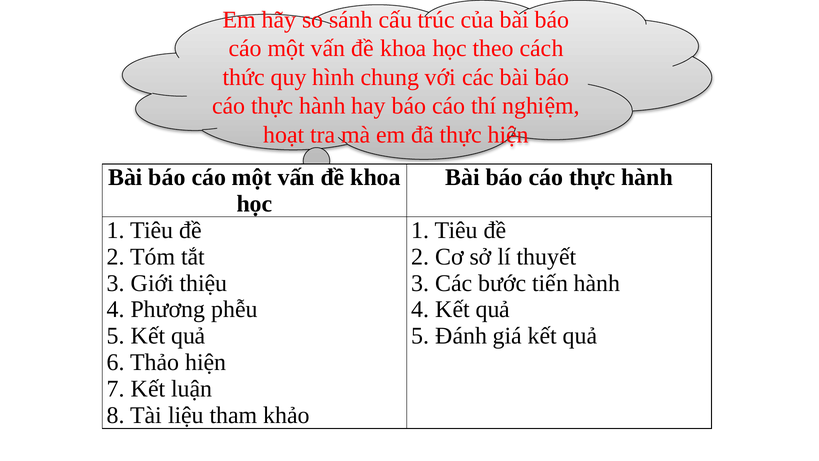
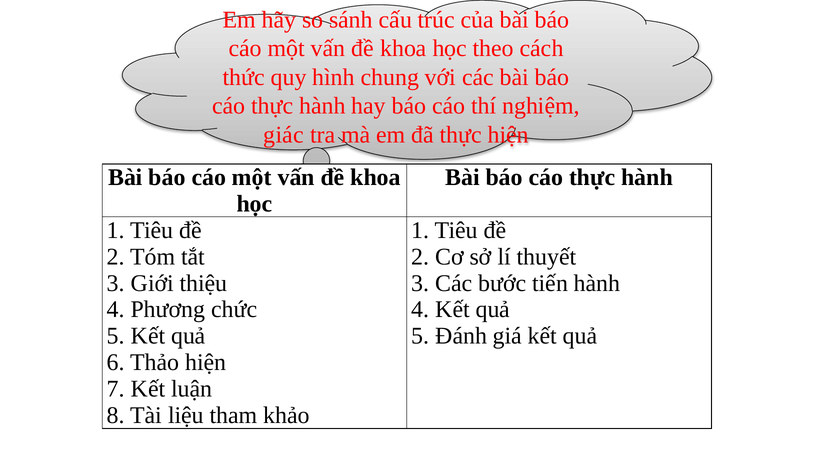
hoạt: hoạt -> giác (284, 135)
phễu: phễu -> chức (234, 309)
